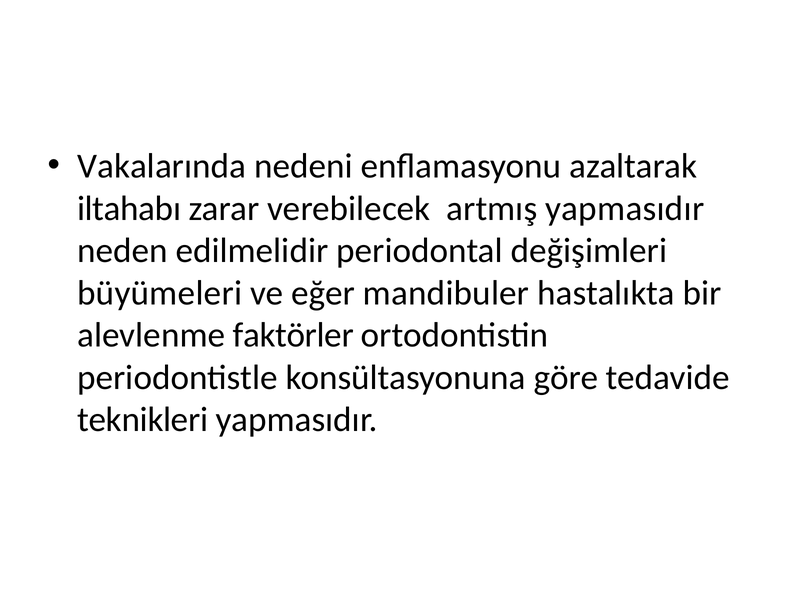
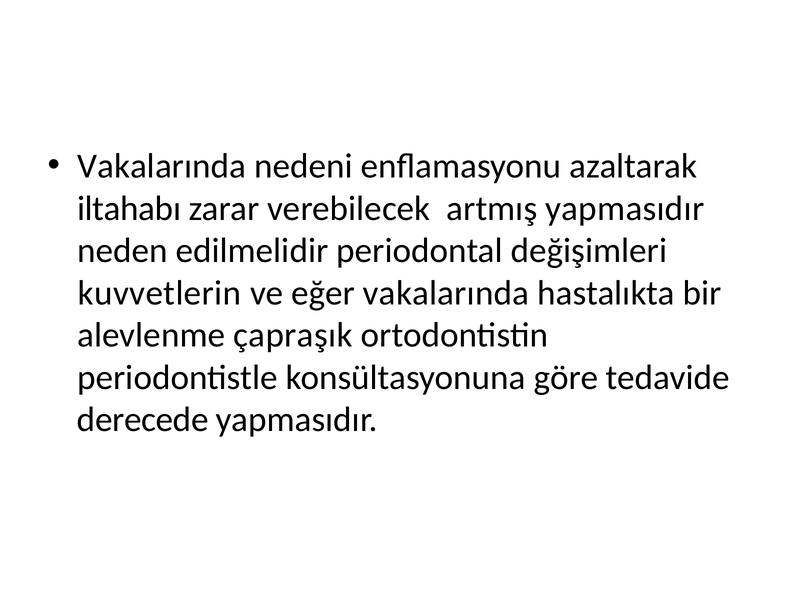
büyümeleri: büyümeleri -> kuvvetlerin (160, 293)
eğer mandibuler: mandibuler -> vakalarında (446, 293)
faktörler: faktörler -> çapraşık (293, 335)
teknikleri: teknikleri -> derecede (143, 420)
